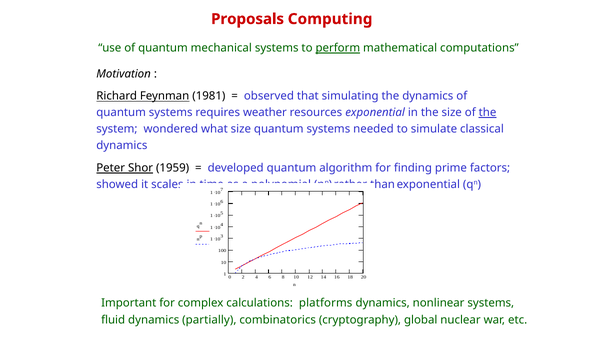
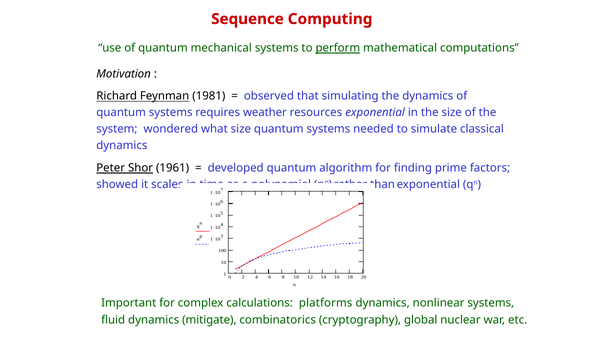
Proposals: Proposals -> Sequence (247, 19)
the underline: present -> none (488, 113)
1959: 1959 -> 1961 (173, 168)
partially: partially -> mitigate (209, 320)
